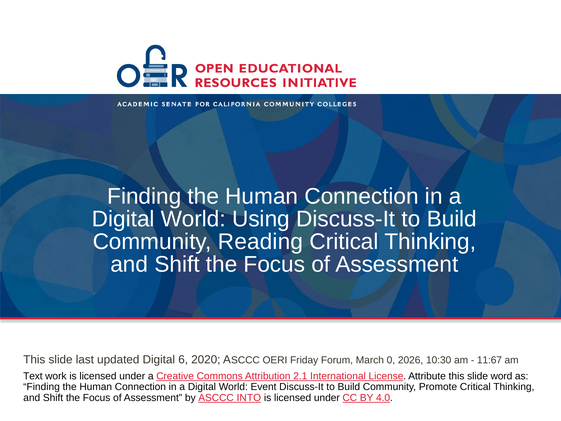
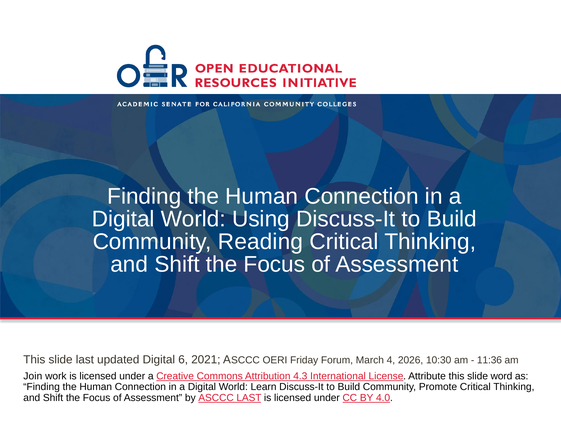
2020: 2020 -> 2021 (206, 360)
0: 0 -> 4 (391, 360)
11:67: 11:67 -> 11:36 (489, 360)
Text: Text -> Join (33, 376)
2.1: 2.1 -> 4.3 (300, 376)
Event: Event -> Learn (264, 387)
ASCCC INTO: INTO -> LAST (249, 398)
